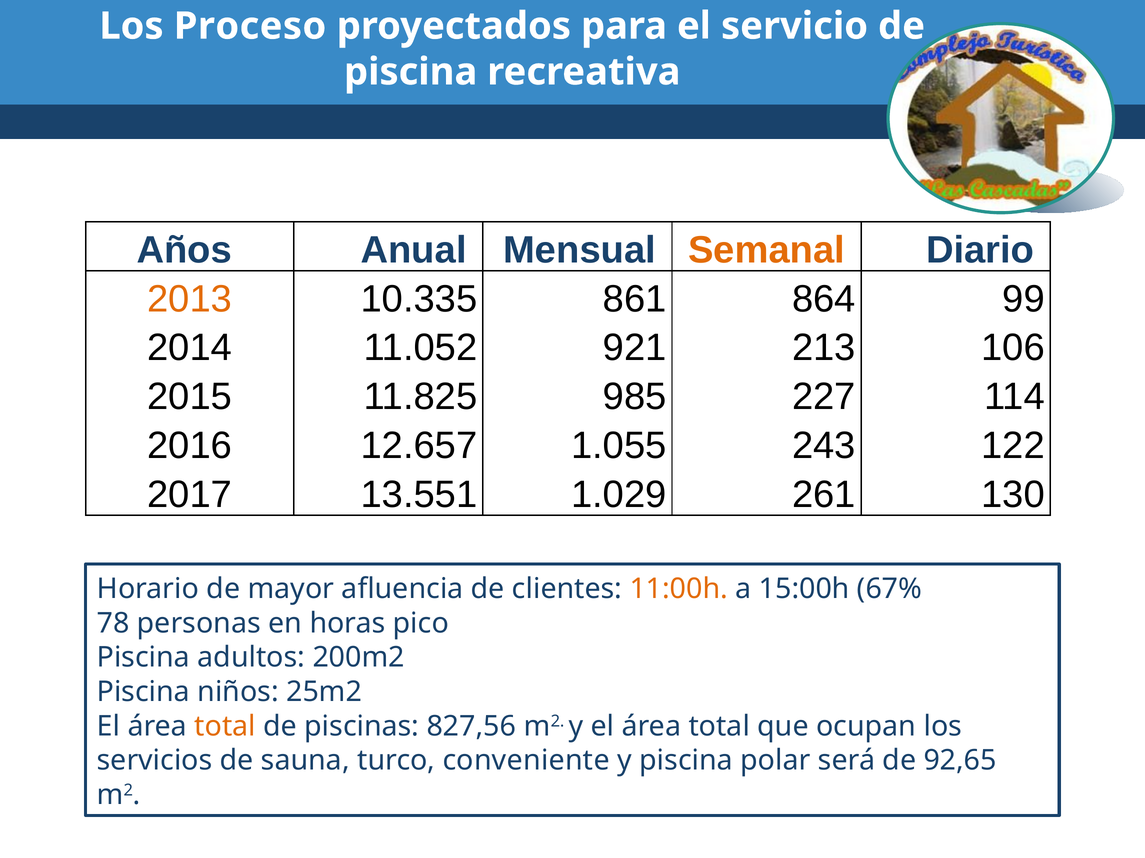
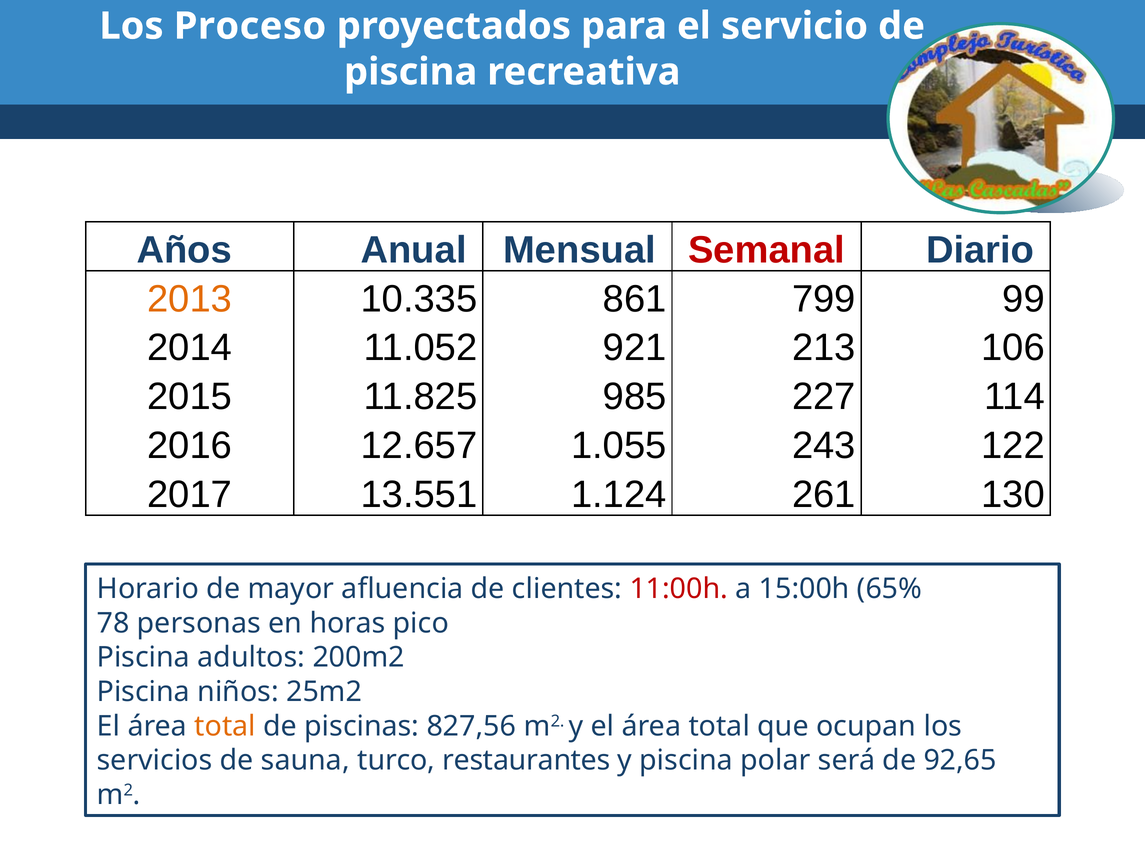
Semanal colour: orange -> red (766, 250)
864: 864 -> 799 (824, 299)
1.029: 1.029 -> 1.124 (619, 495)
11:00h colour: orange -> red (679, 589)
67%: 67% -> 65% (890, 589)
conveniente: conveniente -> restaurantes (526, 761)
